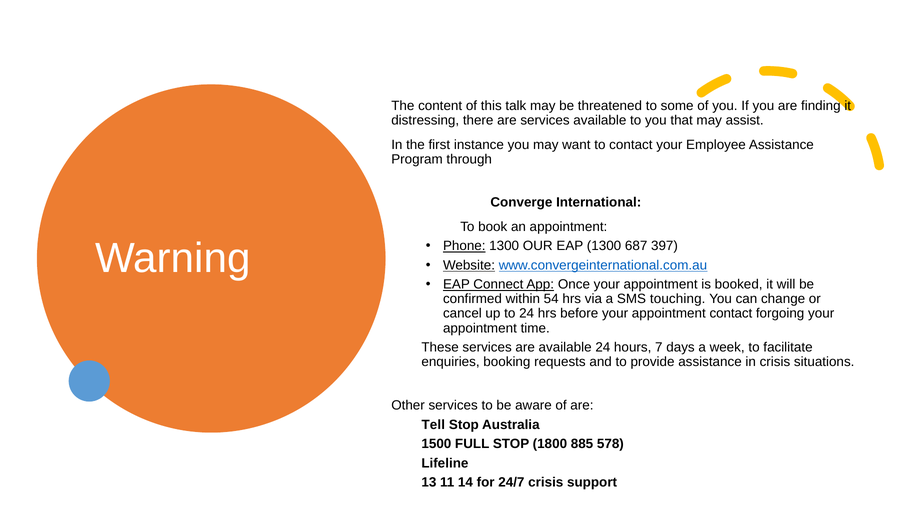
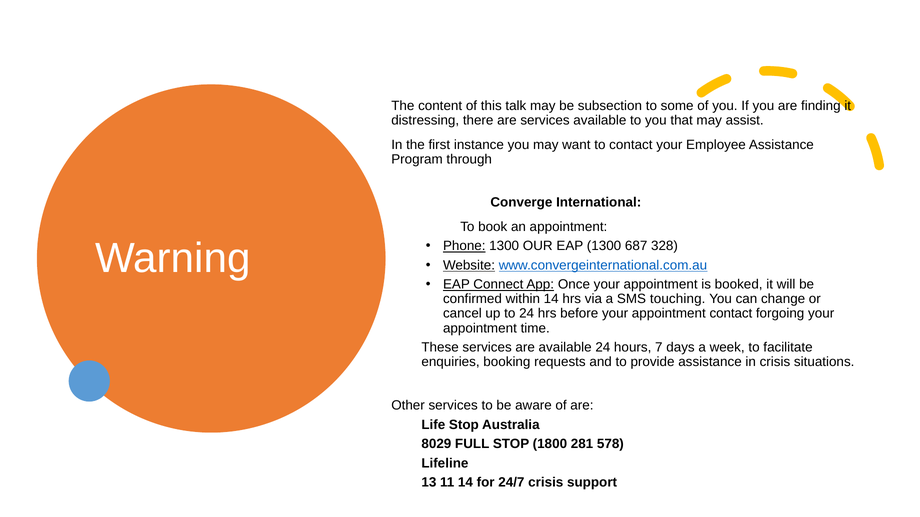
threatened: threatened -> subsection (610, 106)
397: 397 -> 328 (664, 246)
within 54: 54 -> 14 (551, 299)
Tell: Tell -> Life (433, 425)
1500: 1500 -> 8029 (436, 444)
885: 885 -> 281 (582, 444)
